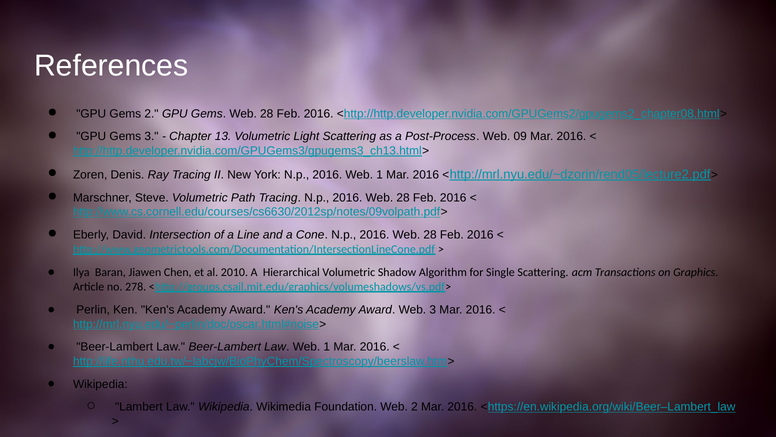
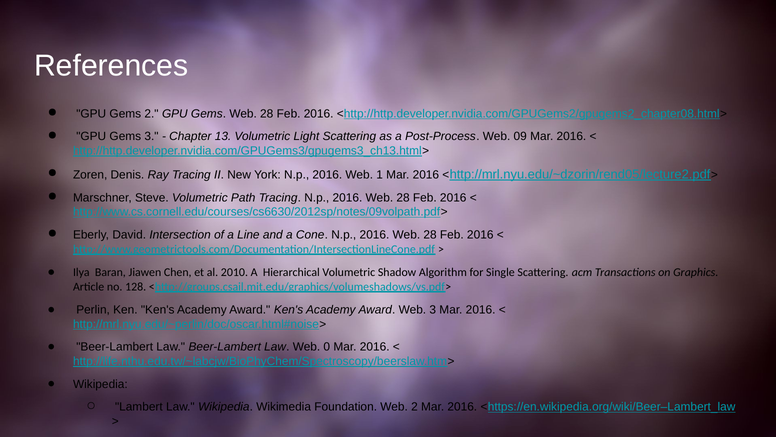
278: 278 -> 128 (136, 286)
Law Web 1: 1 -> 0 (327, 347)
